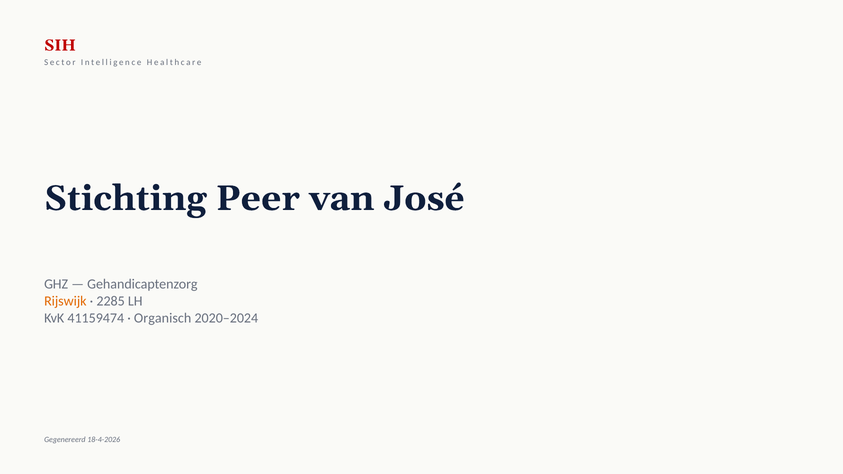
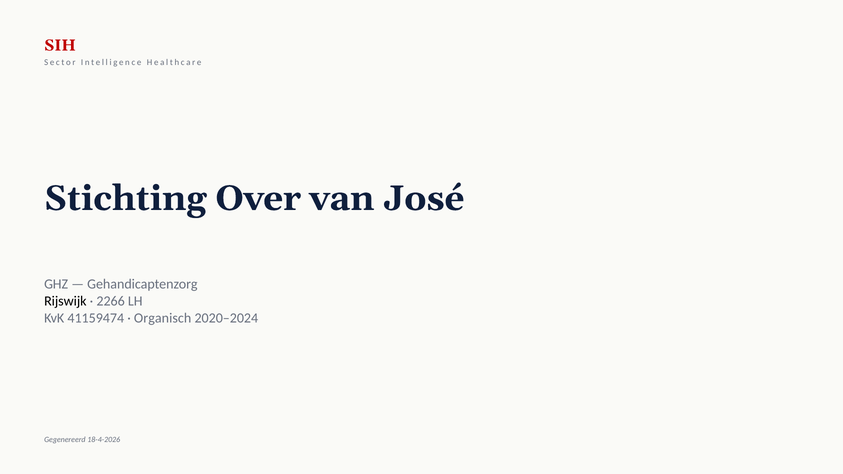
Peer: Peer -> Over (258, 198)
Rijswijk colour: orange -> black (65, 301)
2285: 2285 -> 2266 (111, 301)
